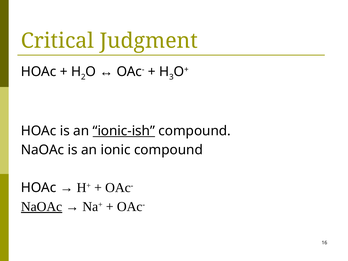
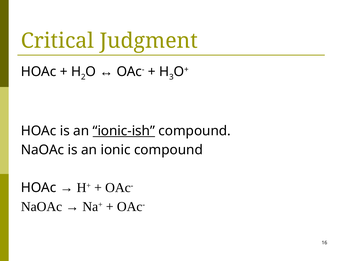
NaOAc underline: present -> none (42, 207)
